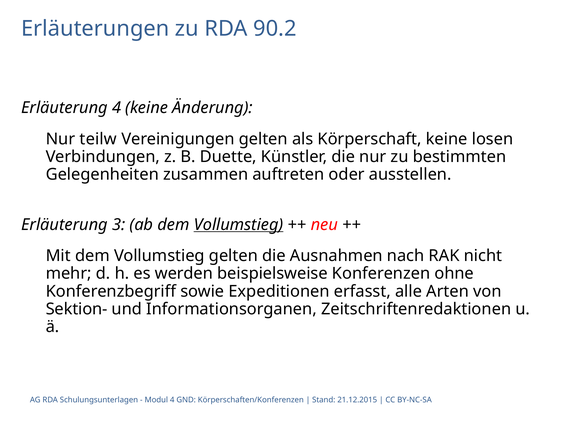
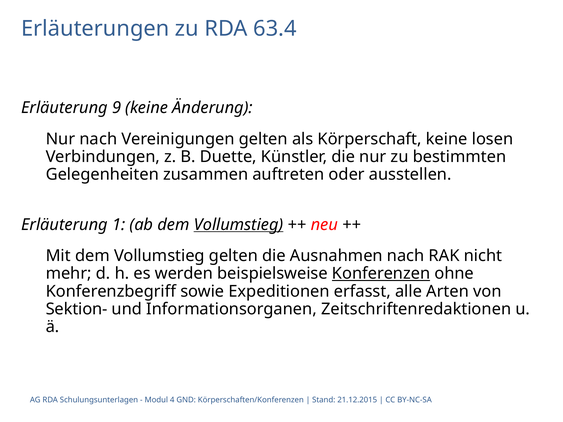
90.2: 90.2 -> 63.4 (275, 28)
Erläuterung 4: 4 -> 9 (117, 108)
Nur teilw: teilw -> nach (98, 139)
3: 3 -> 1 (119, 225)
Konferenzen underline: none -> present (381, 274)
